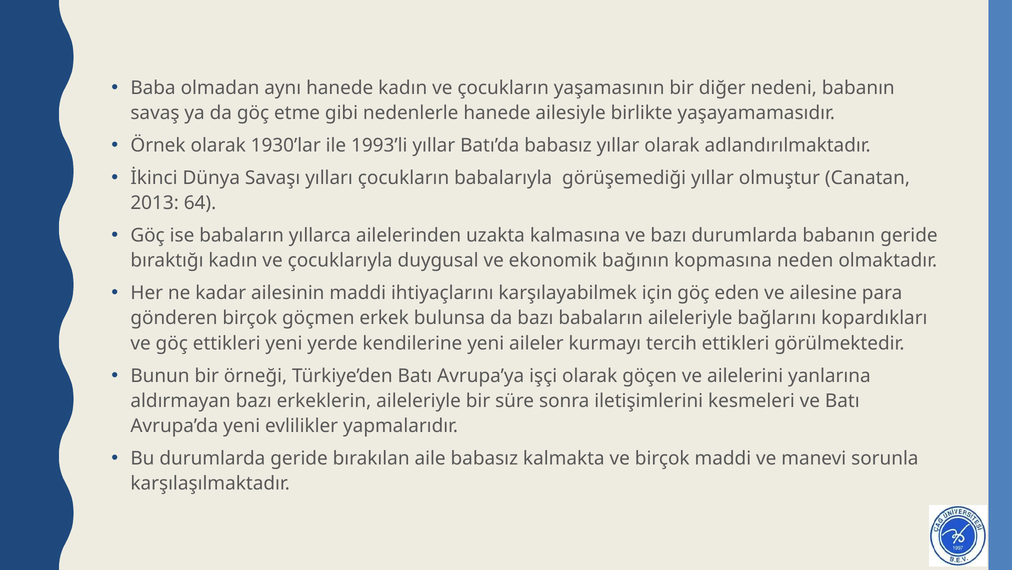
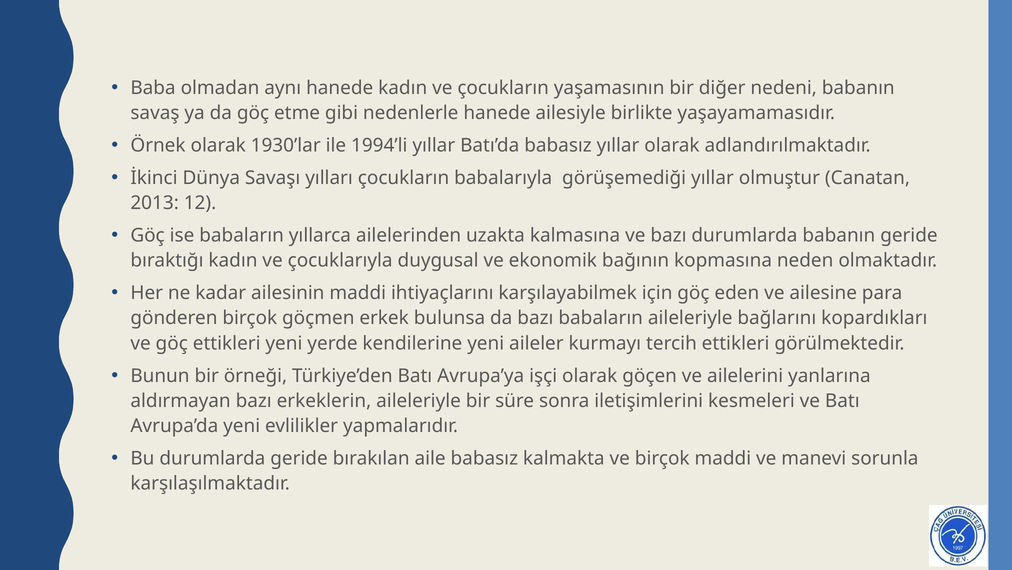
1993’li: 1993’li -> 1994’li (379, 145)
64: 64 -> 12 (200, 203)
